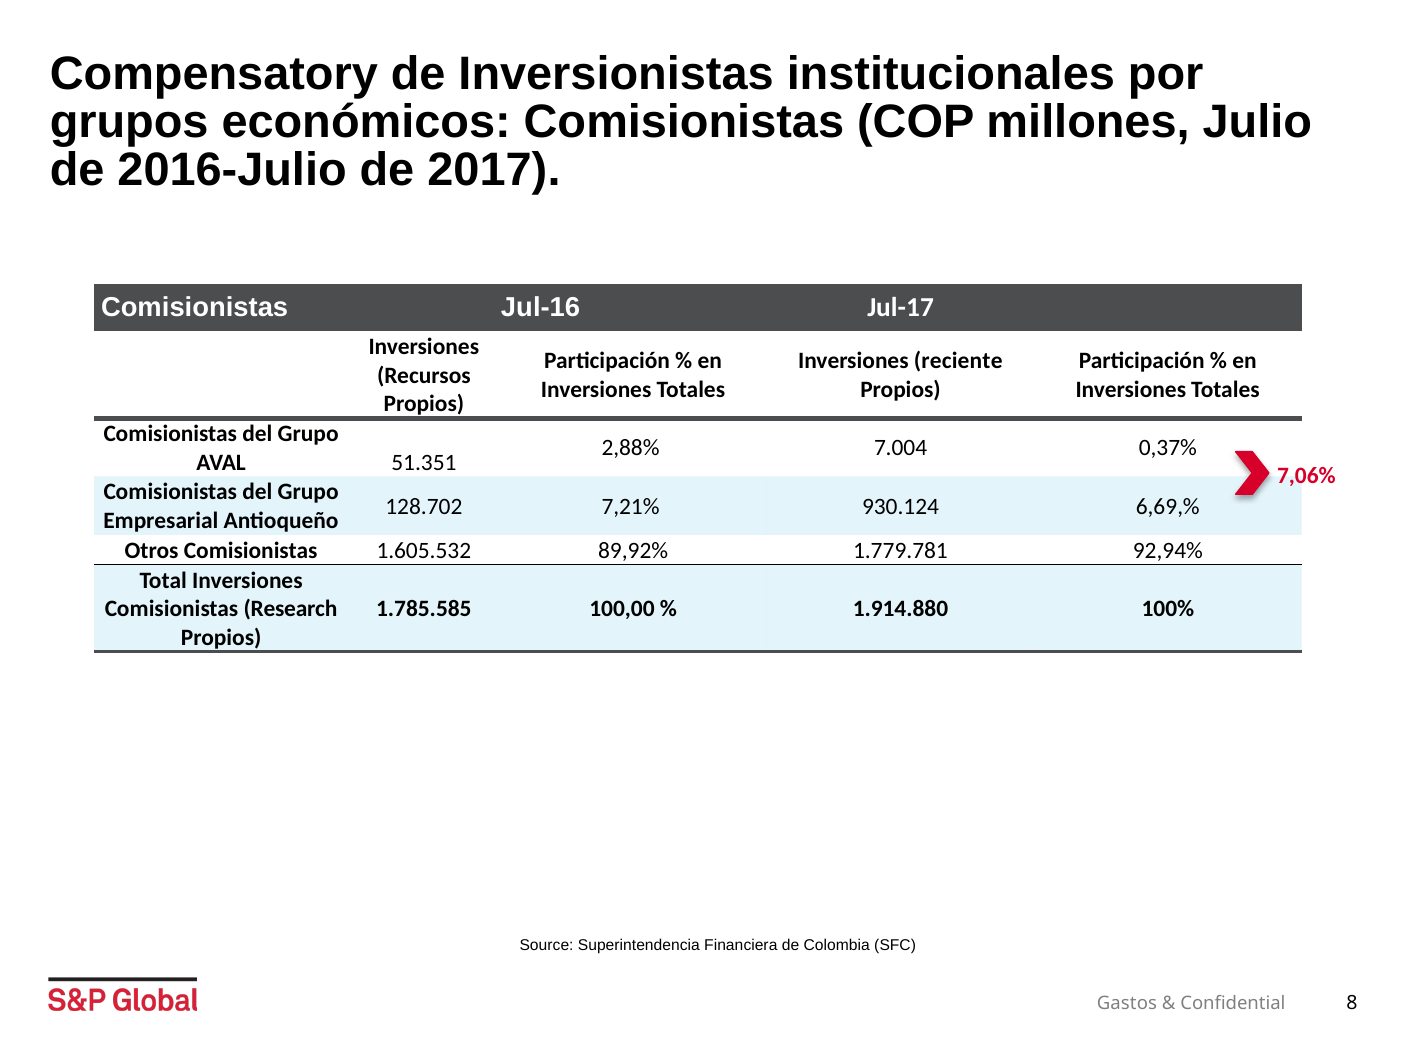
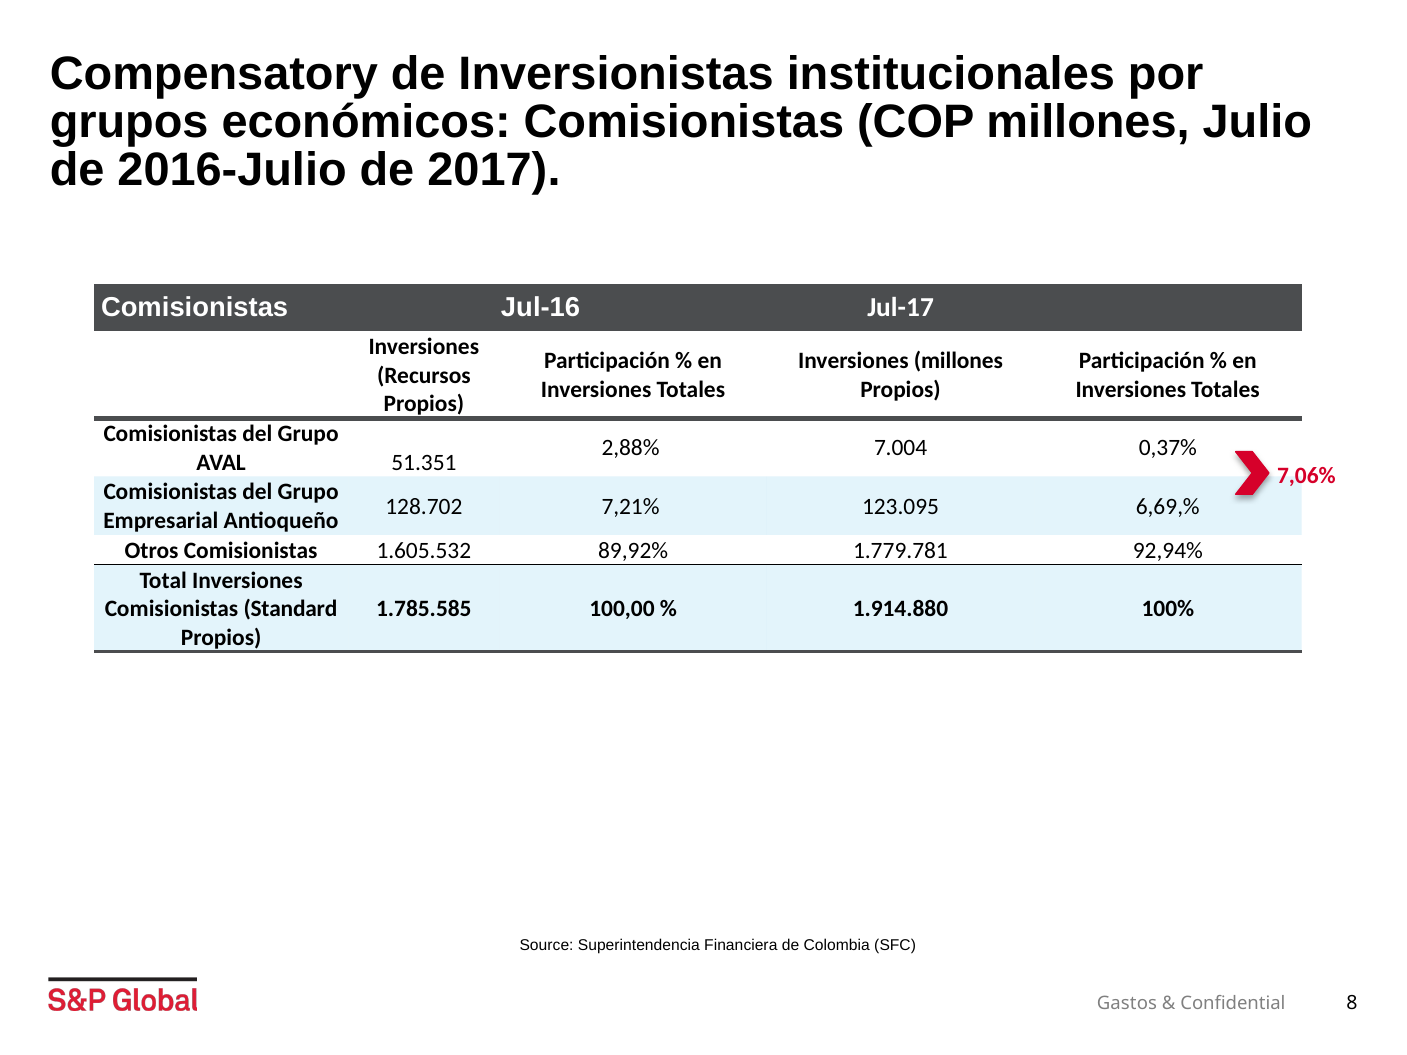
Inversiones reciente: reciente -> millones (958, 361)
930.124: 930.124 -> 123.095 (901, 507)
Research: Research -> Standard (290, 609)
